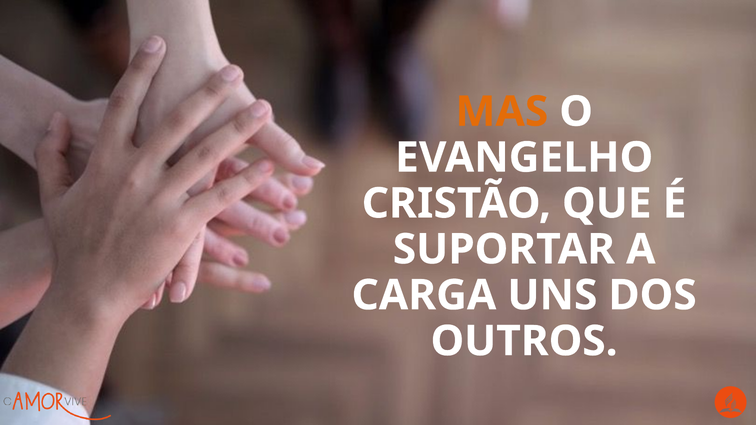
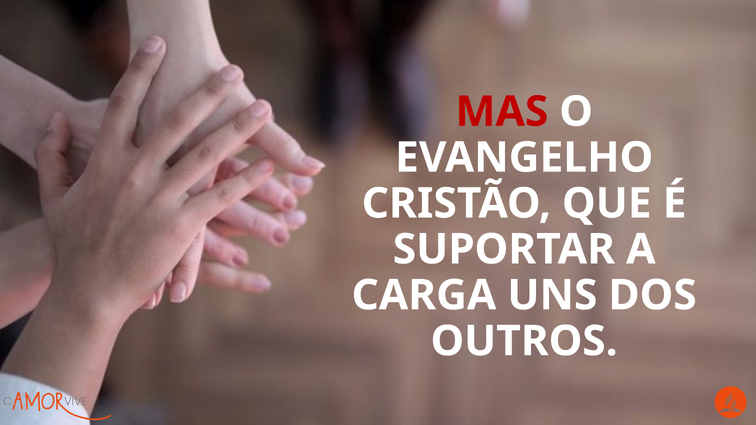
MAS colour: orange -> red (502, 112)
